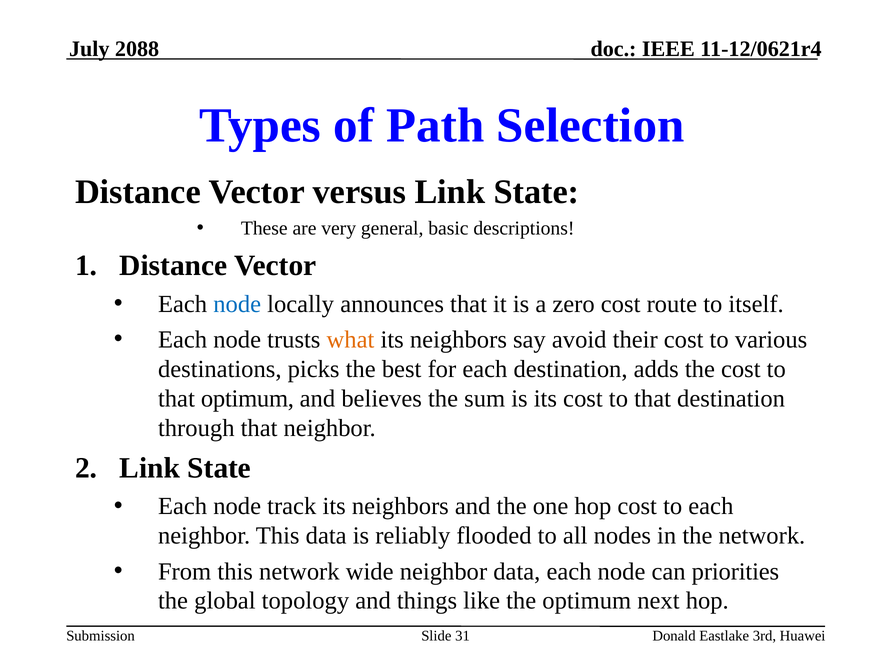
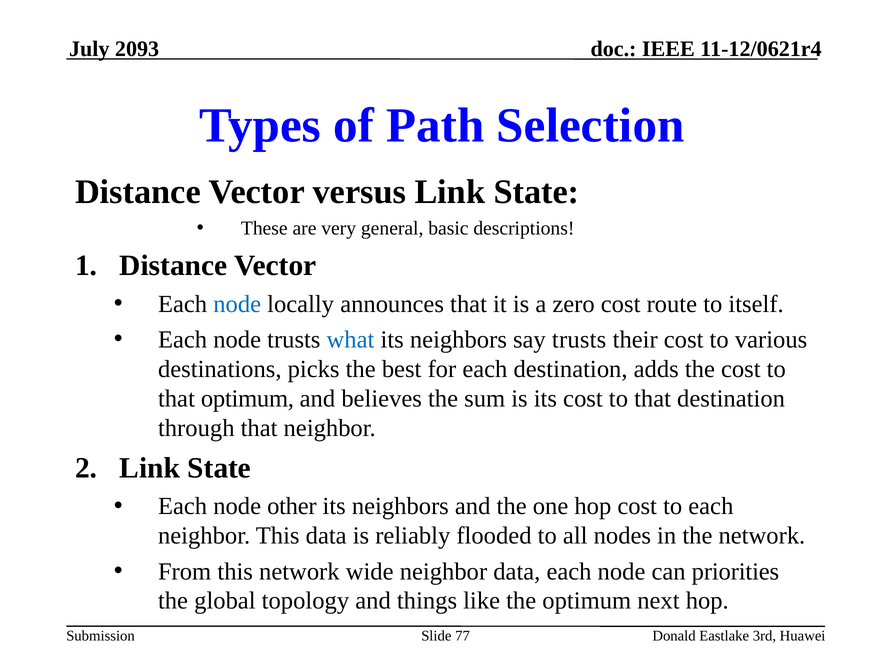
2088: 2088 -> 2093 (137, 49)
what colour: orange -> blue (350, 340)
say avoid: avoid -> trusts (579, 340)
track: track -> other (292, 506)
31: 31 -> 77 (463, 636)
